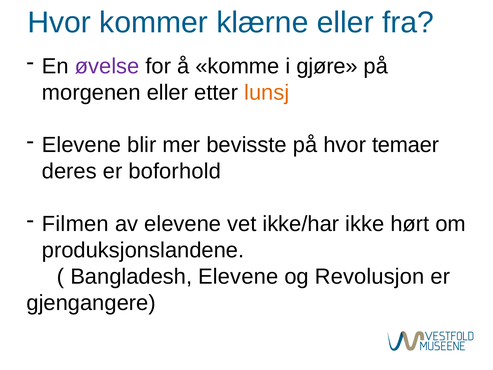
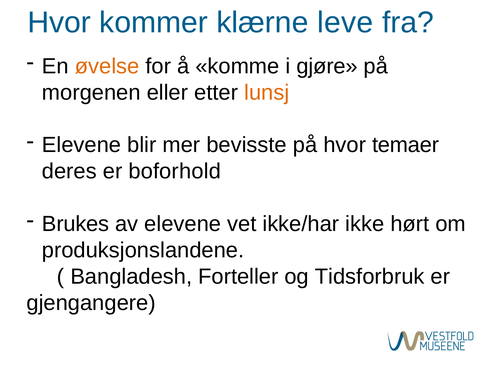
klærne eller: eller -> leve (345, 23)
øvelse colour: purple -> orange (107, 66)
Filmen: Filmen -> Brukes (76, 224)
Bangladesh Elevene: Elevene -> Forteller (238, 276)
Revolusjon: Revolusjon -> Tidsforbruk (370, 276)
